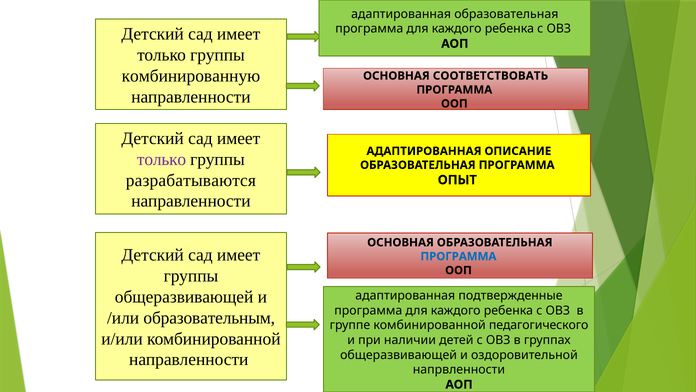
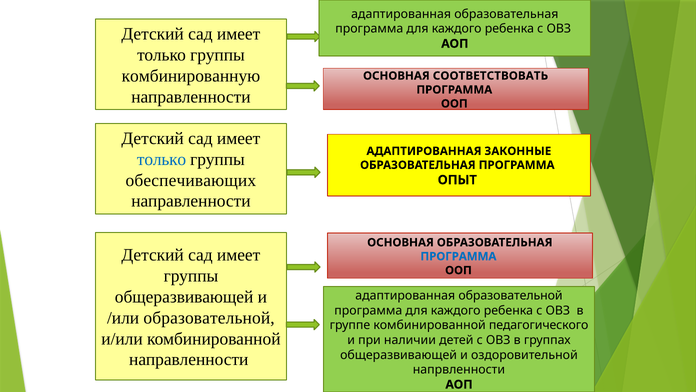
ОПИСАНИЕ: ОПИСАНИЕ -> ЗАКОННЫЕ (518, 151)
только colour: purple -> blue (162, 159)
разрабатываются: разрабатываются -> обеспечивающих (191, 180)
адаптированная подтвержденные: подтвержденные -> образовательной (511, 295)
/или образовательным: образовательным -> образовательной (209, 318)
